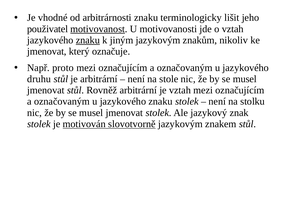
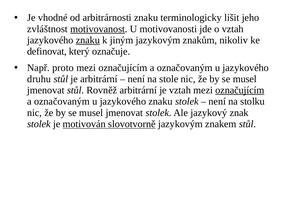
použivatel: použivatel -> zvláštnost (47, 29)
jmenovat: jmenovat -> definovat (47, 51)
označujícím underline: none -> present (240, 90)
